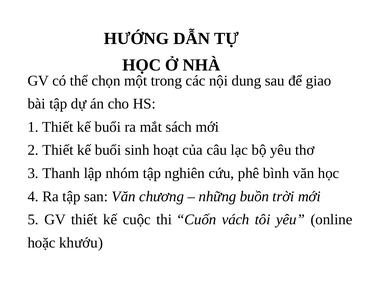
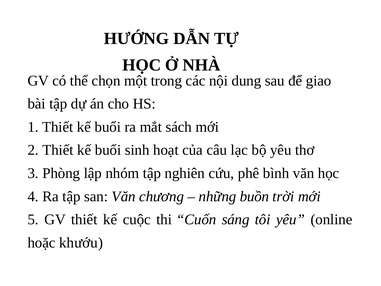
Thanh: Thanh -> Phòng (61, 173)
vách: vách -> sáng (236, 219)
